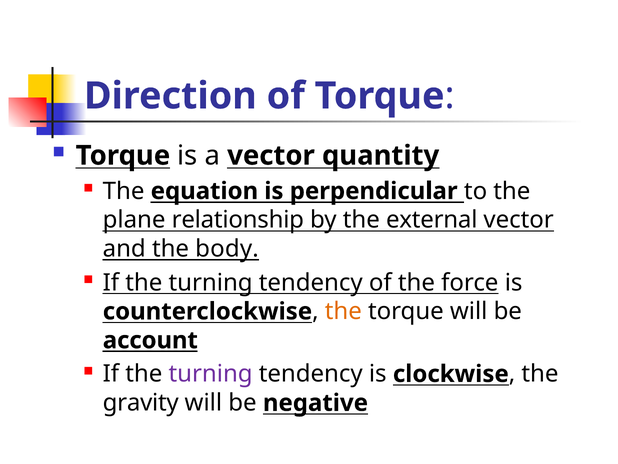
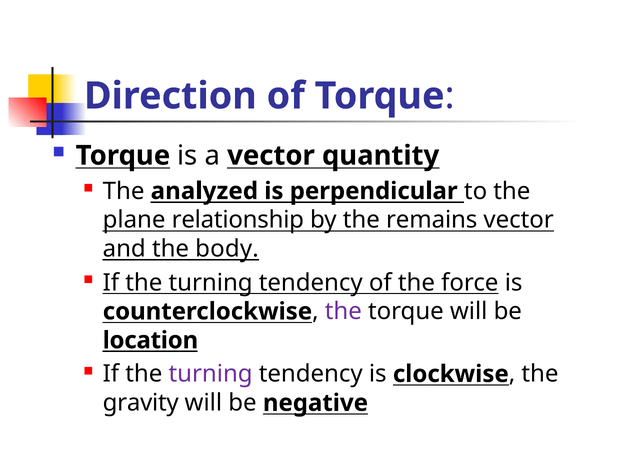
equation: equation -> analyzed (204, 191)
external: external -> remains (432, 220)
the colour: orange -> purple (343, 311)
account: account -> location (150, 340)
